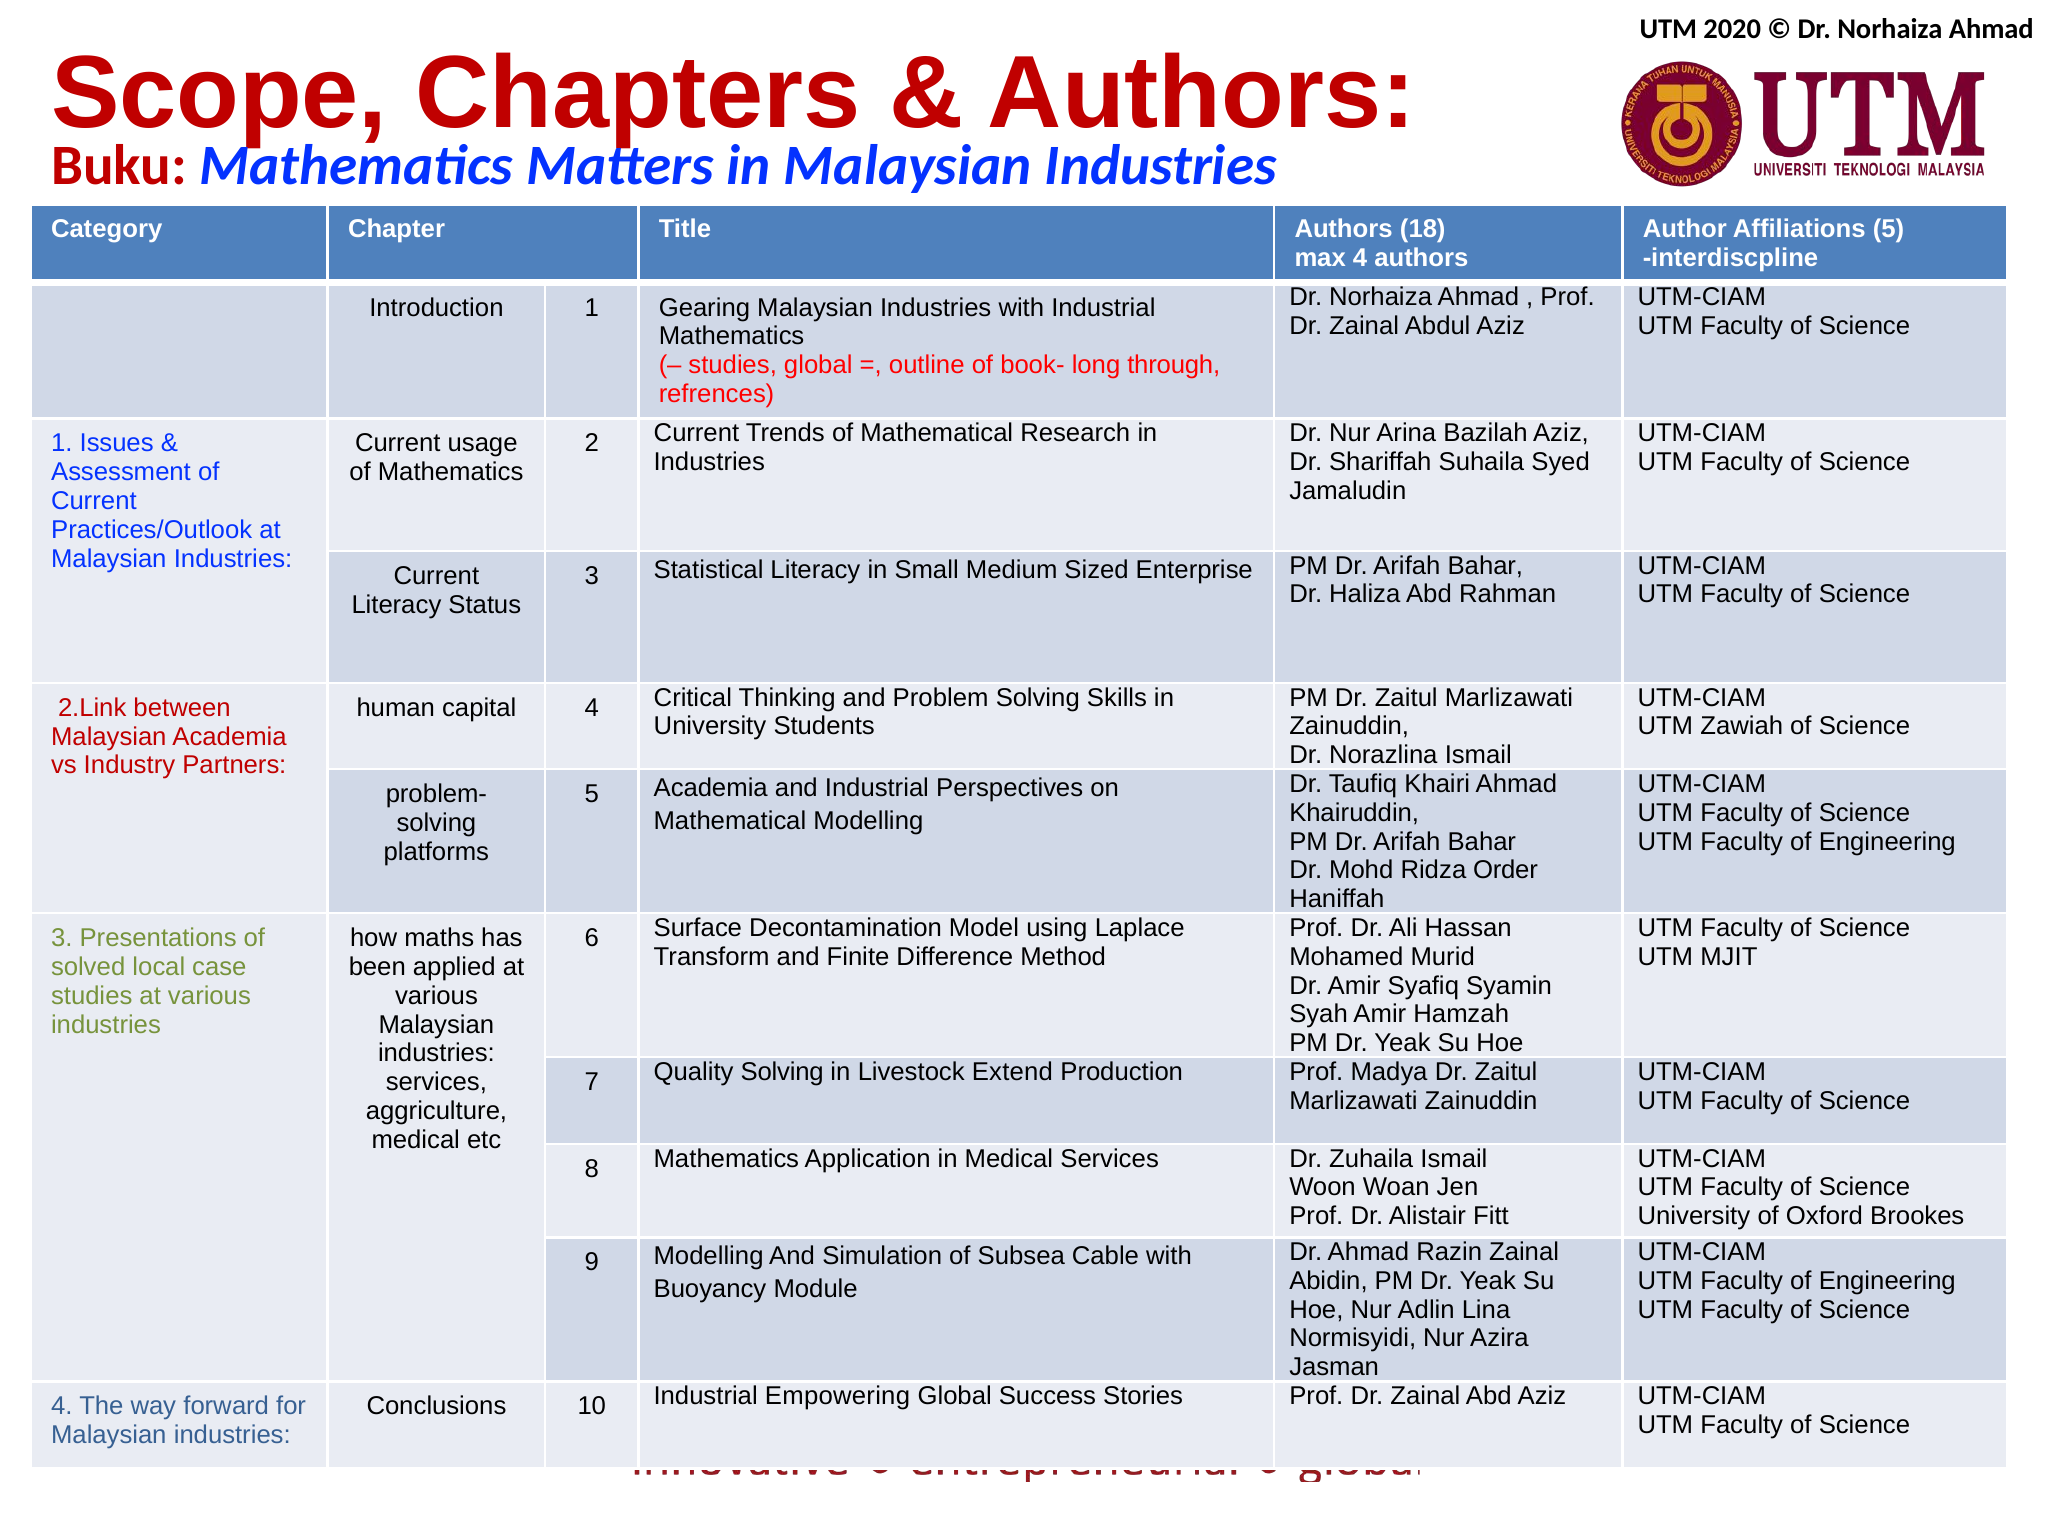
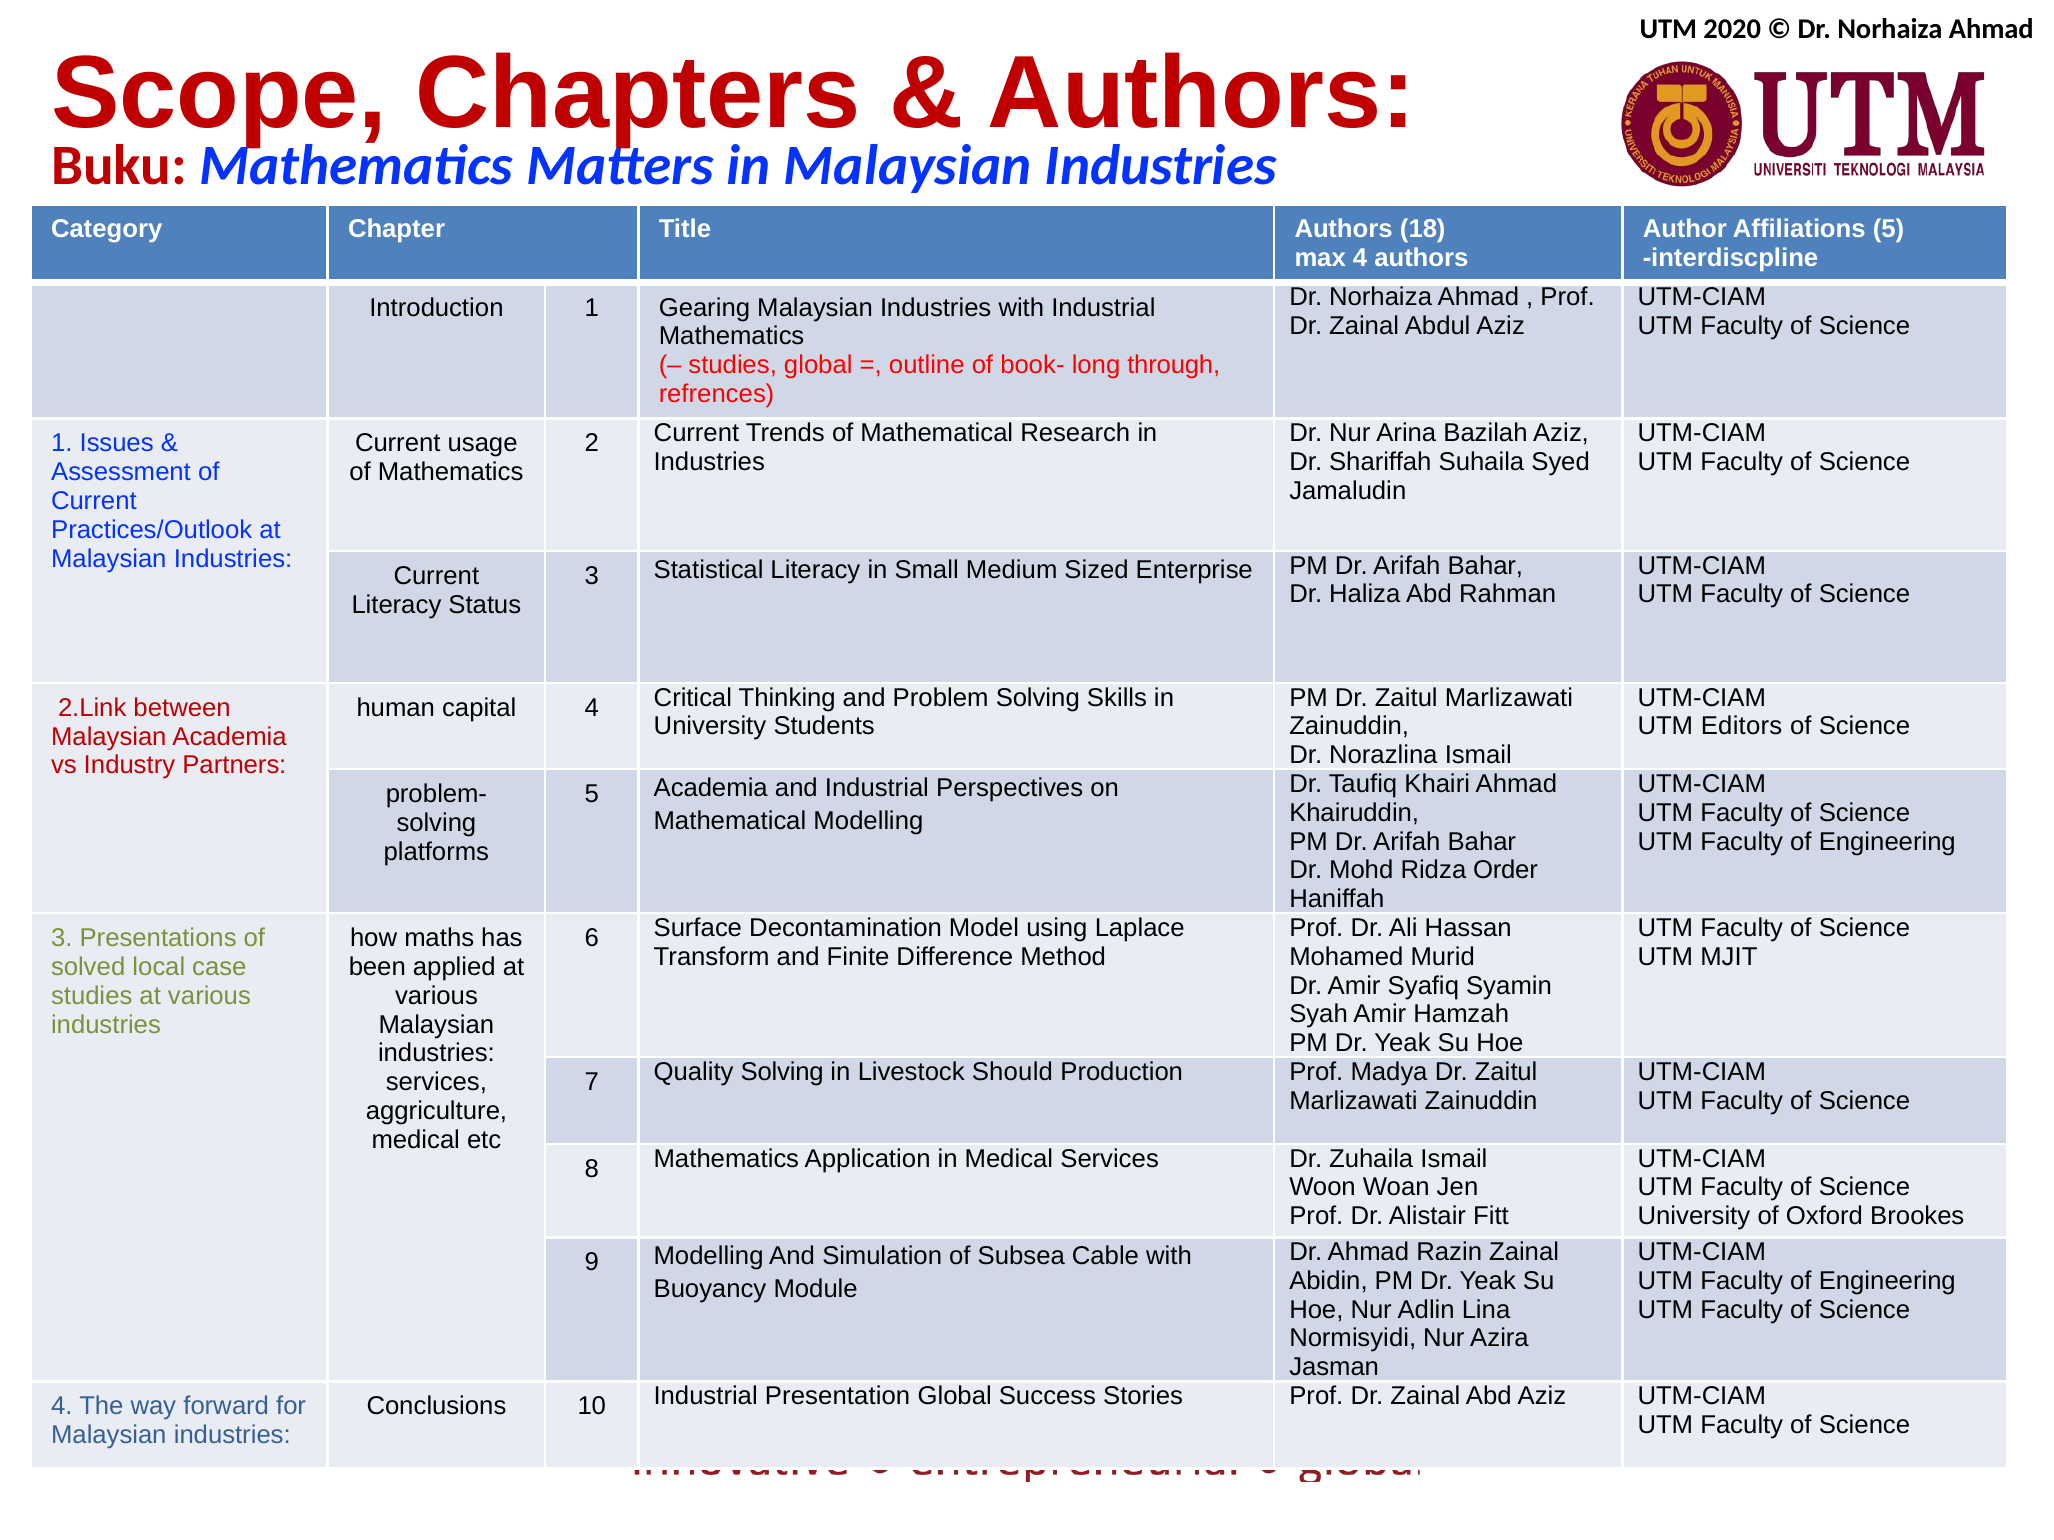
Zawiah: Zawiah -> Editors (1742, 727)
Extend: Extend -> Should (1012, 1072)
Empowering: Empowering -> Presentation (838, 1397)
